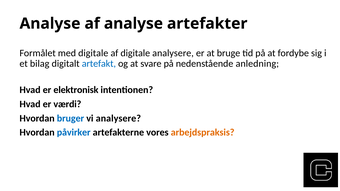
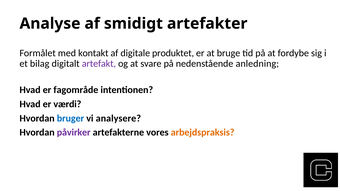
af analyse: analyse -> smidigt (133, 24)
med digitale: digitale -> kontakt (93, 53)
digitale analysere: analysere -> produktet (173, 53)
artefakt colour: blue -> purple (99, 64)
elektronisk: elektronisk -> fagområde (76, 90)
påvirker colour: blue -> purple (74, 133)
